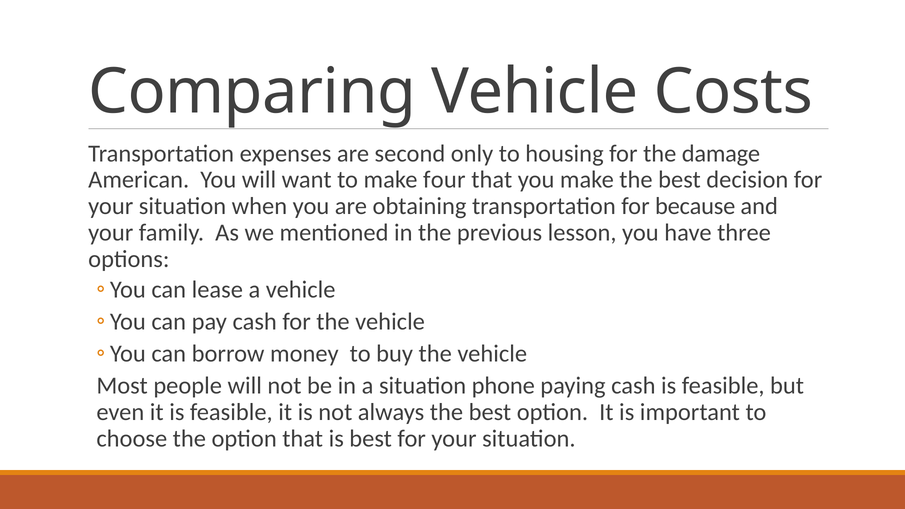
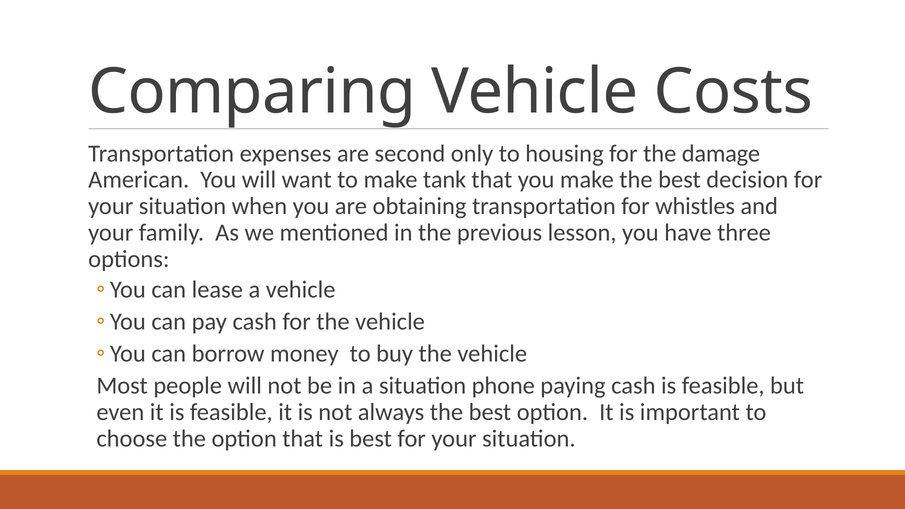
four: four -> tank (445, 180)
because: because -> whistles (695, 206)
